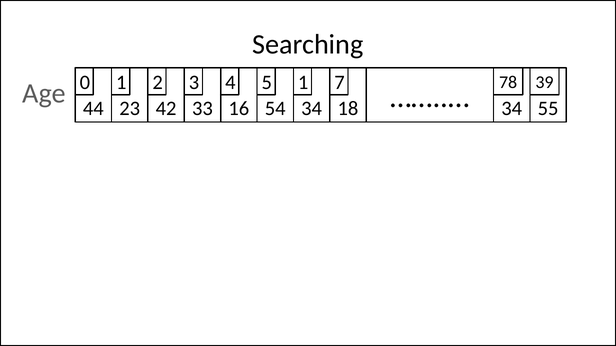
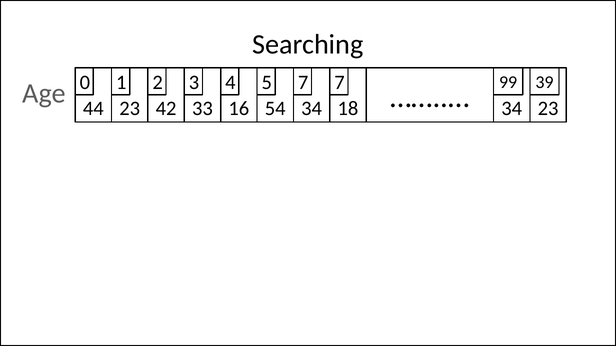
5 1: 1 -> 7 (303, 83)
78: 78 -> 99 (508, 83)
34 55: 55 -> 23 (548, 109)
